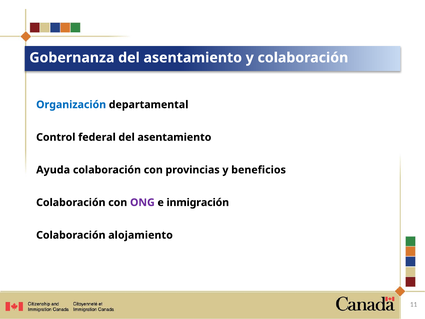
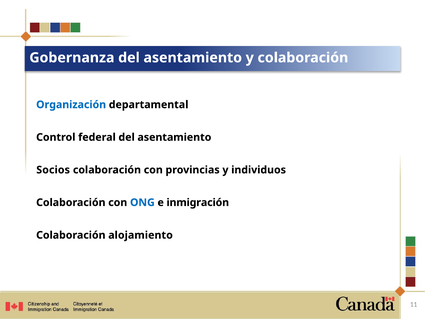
Ayuda: Ayuda -> Socios (53, 170)
beneficios: beneficios -> individuos (259, 170)
ONG colour: purple -> blue (142, 202)
